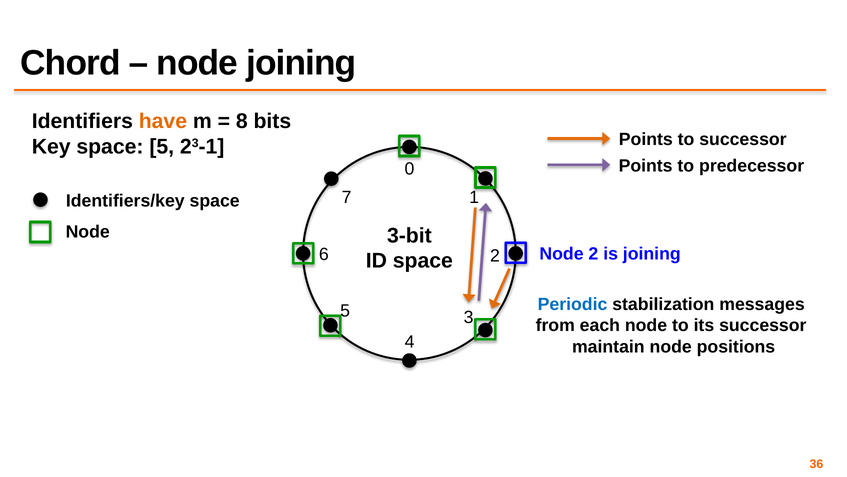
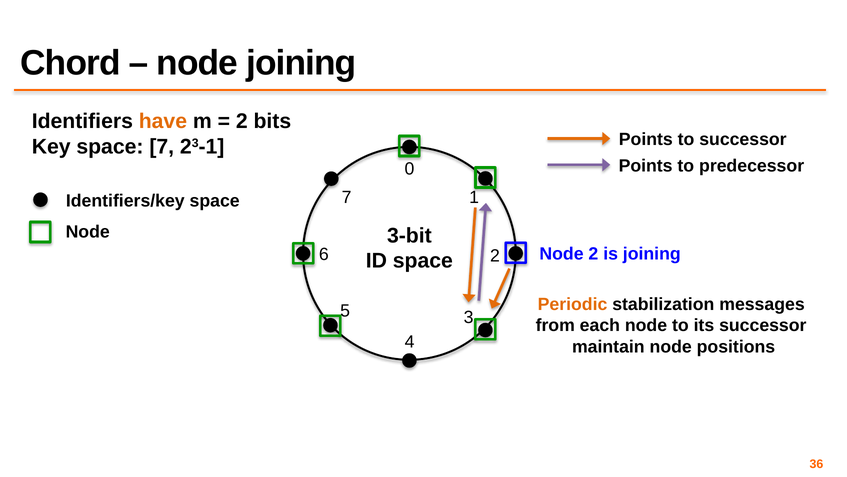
8: 8 -> 2 (242, 121)
space 5: 5 -> 7 (162, 147)
Periodic colour: blue -> orange (573, 304)
